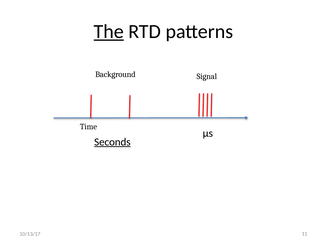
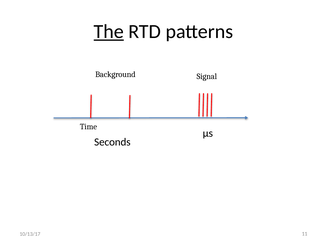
Seconds underline: present -> none (112, 142)
